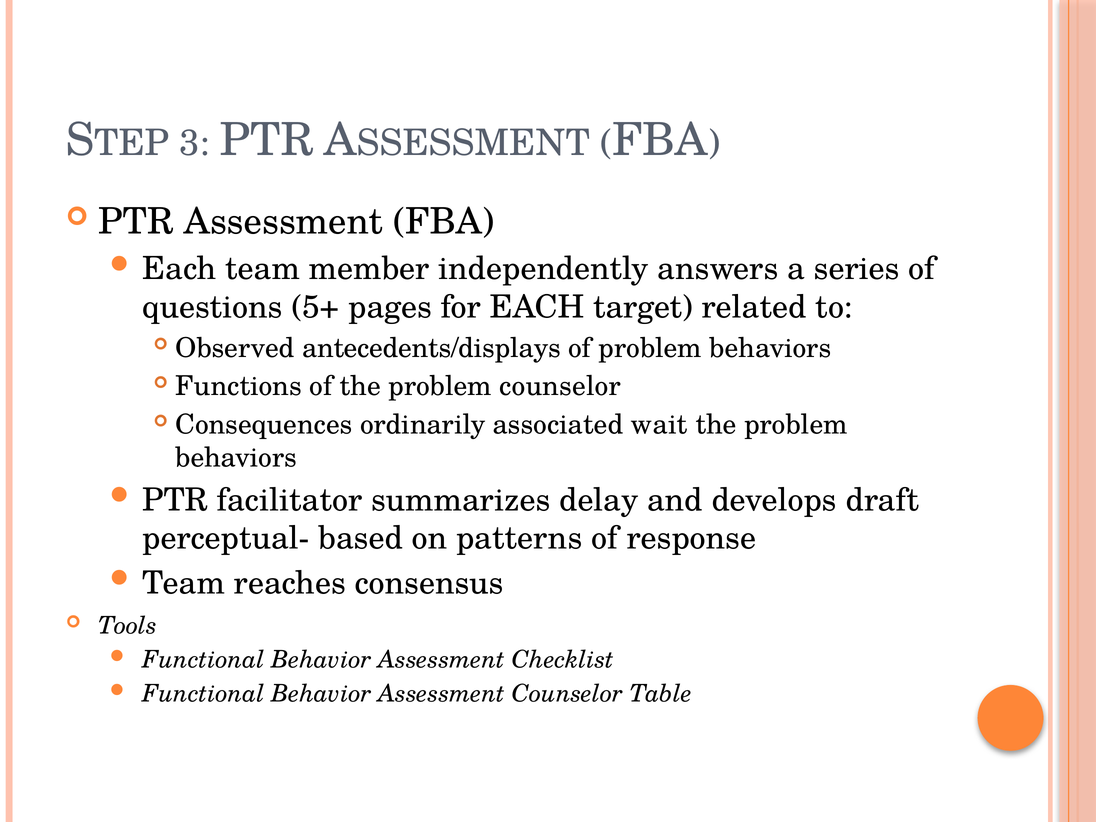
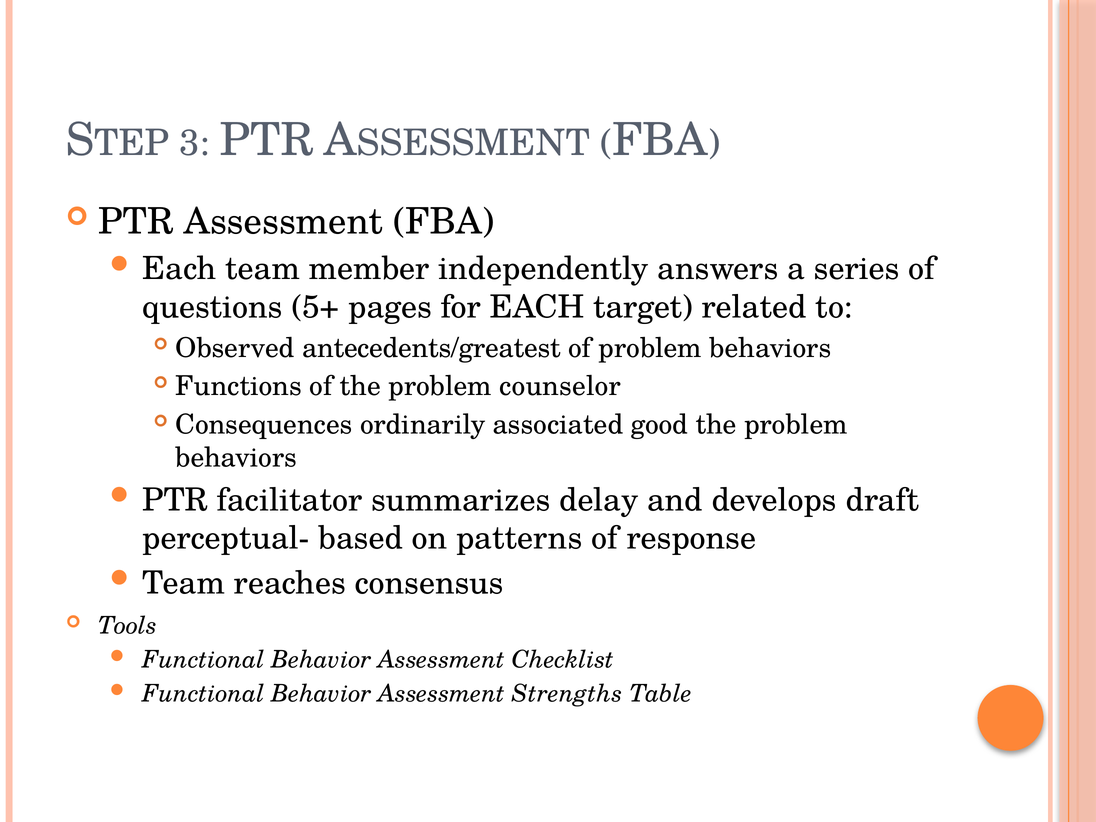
antecedents/displays: antecedents/displays -> antecedents/greatest (431, 348)
wait: wait -> good (659, 425)
Assessment Counselor: Counselor -> Strengths (567, 694)
